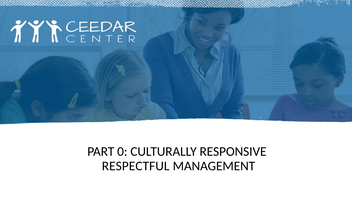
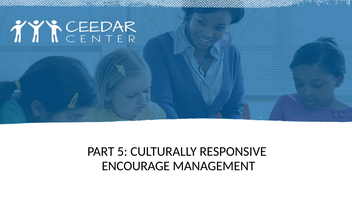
0: 0 -> 5 (122, 152)
RESPECTFUL: RESPECTFUL -> ENCOURAGE (136, 166)
